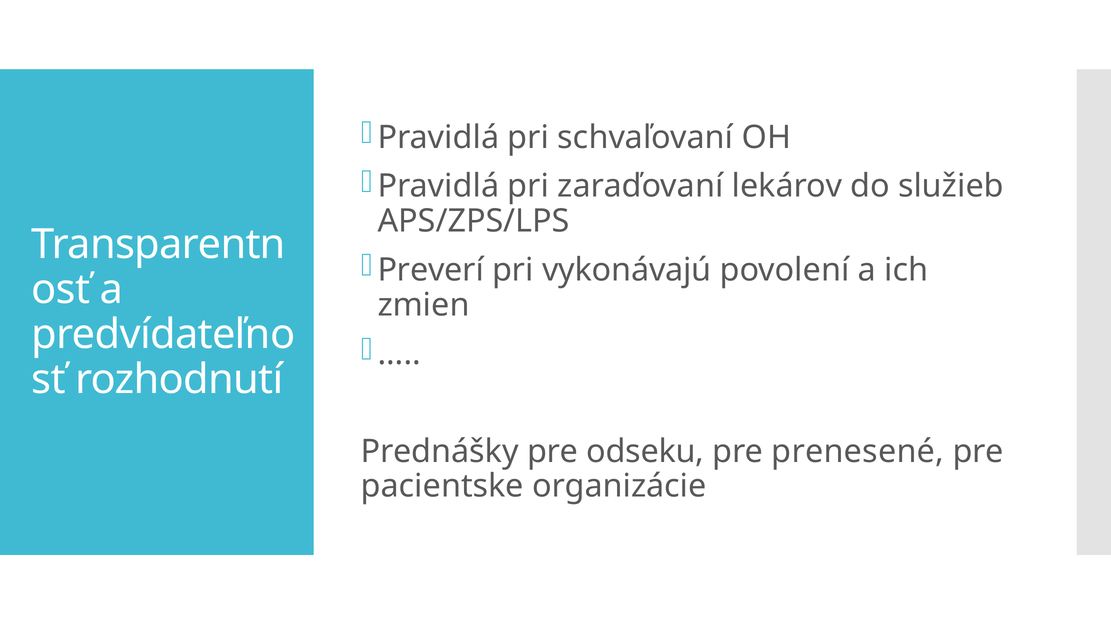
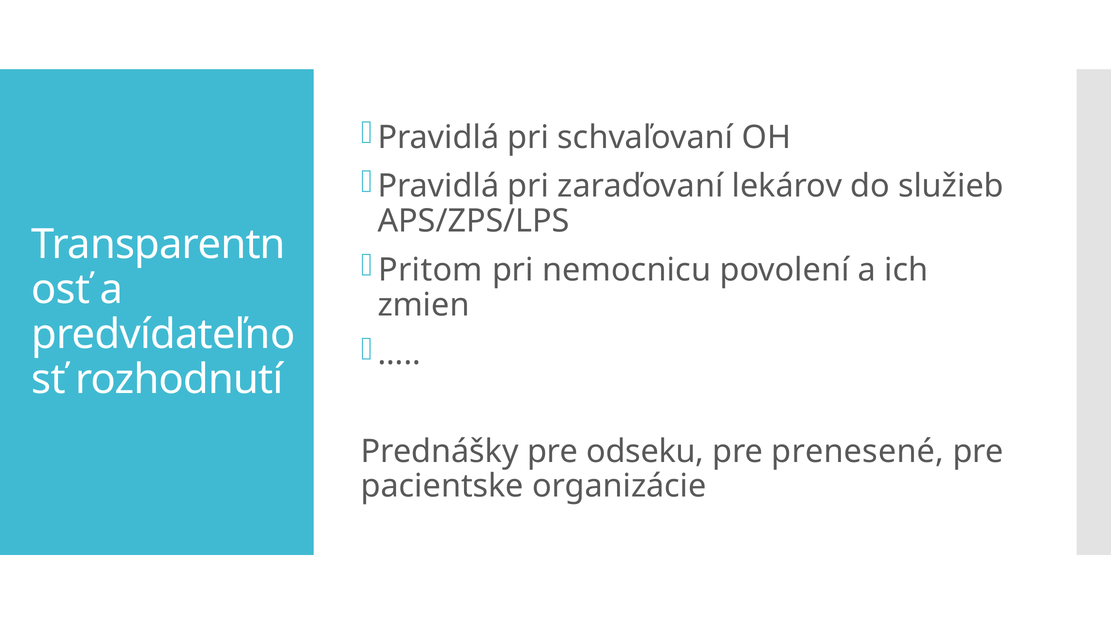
Preverí: Preverí -> Pritom (430, 270)
vykonávajú: vykonávajú -> nemocnicu (627, 270)
